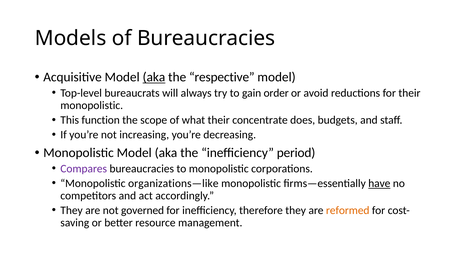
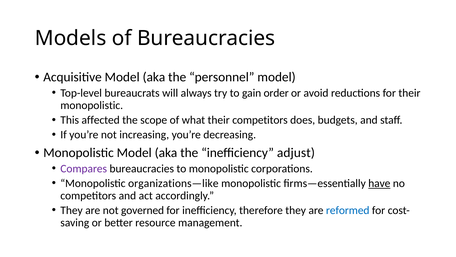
aka underline: present -> none (154, 77)
respective: respective -> personnel (222, 77)
function: function -> affected (101, 120)
their concentrate: concentrate -> competitors (260, 120)
period: period -> adjust (296, 153)
reformed colour: orange -> blue (348, 210)
